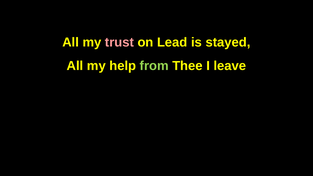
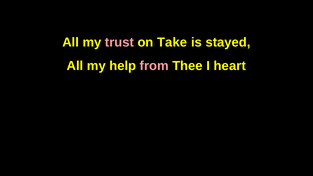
Lead: Lead -> Take (172, 42)
from colour: light green -> pink (154, 66)
leave: leave -> heart (230, 66)
